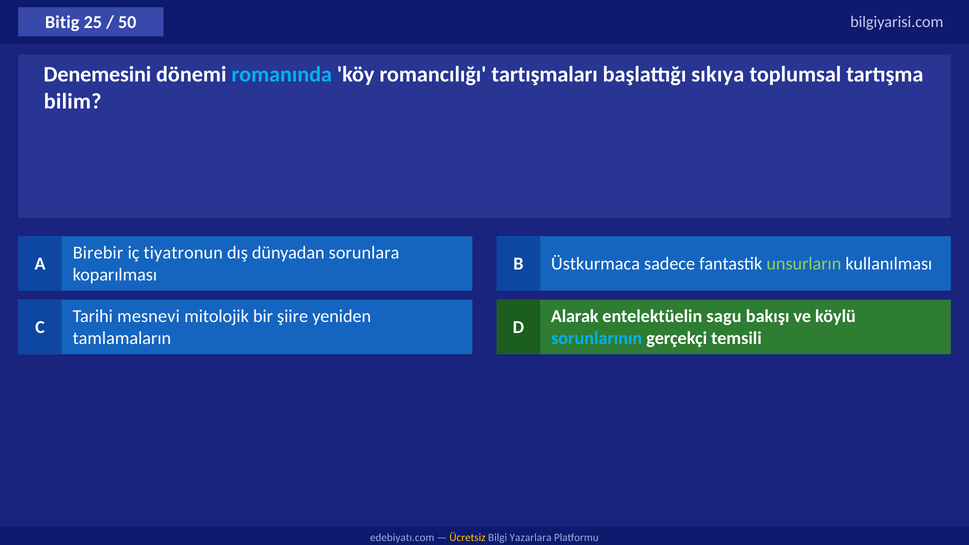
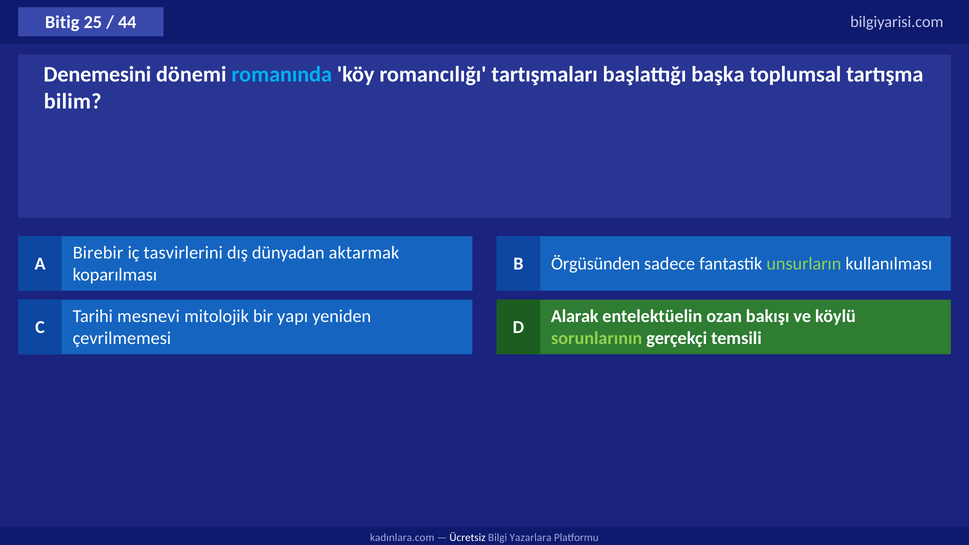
50: 50 -> 44 (127, 22)
sıkıya: sıkıya -> başka (718, 75)
tiyatronun: tiyatronun -> tasvirlerini (183, 253)
sorunlara: sorunlara -> aktarmak (364, 253)
Üstkurmaca: Üstkurmaca -> Örgüsünden (596, 264)
şiire: şiire -> yapı (293, 316)
sagu: sagu -> ozan (724, 316)
tamlamaların: tamlamaların -> çevrilmemesi (122, 338)
sorunlarının colour: light blue -> light green (597, 338)
edebiyatı.com: edebiyatı.com -> kadınlara.com (402, 538)
Ücretsiz colour: yellow -> white (468, 538)
